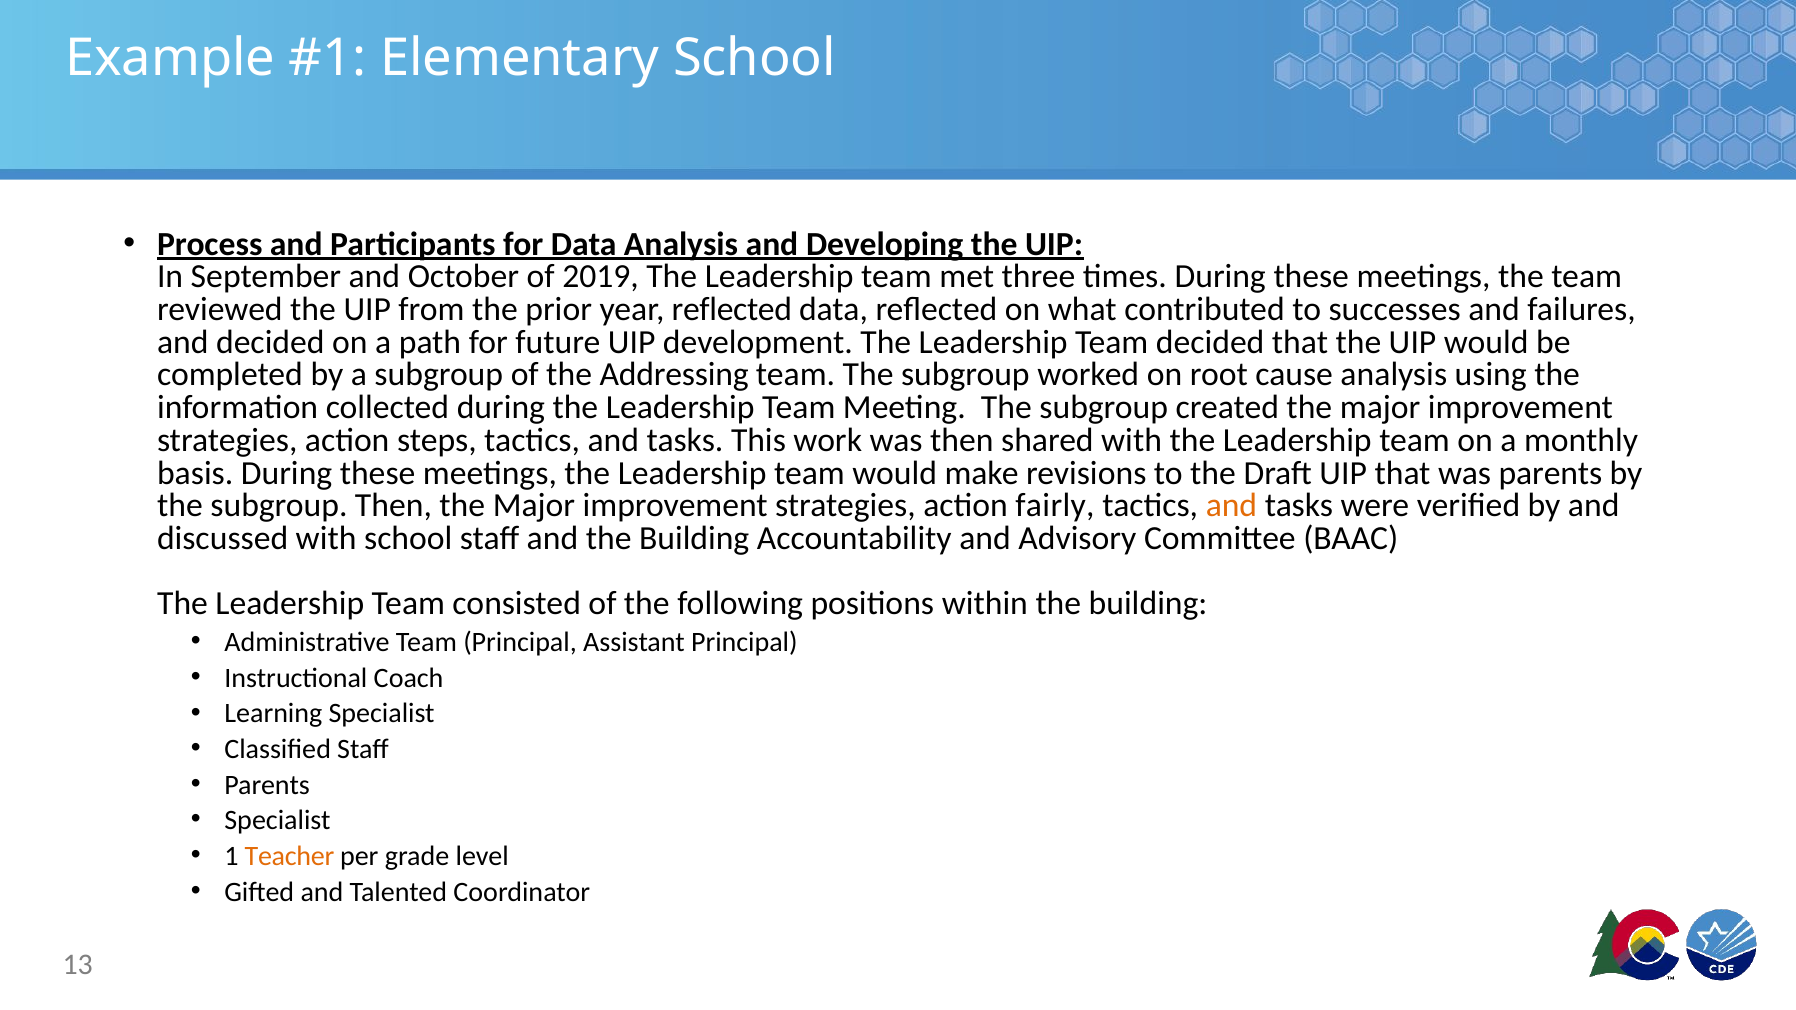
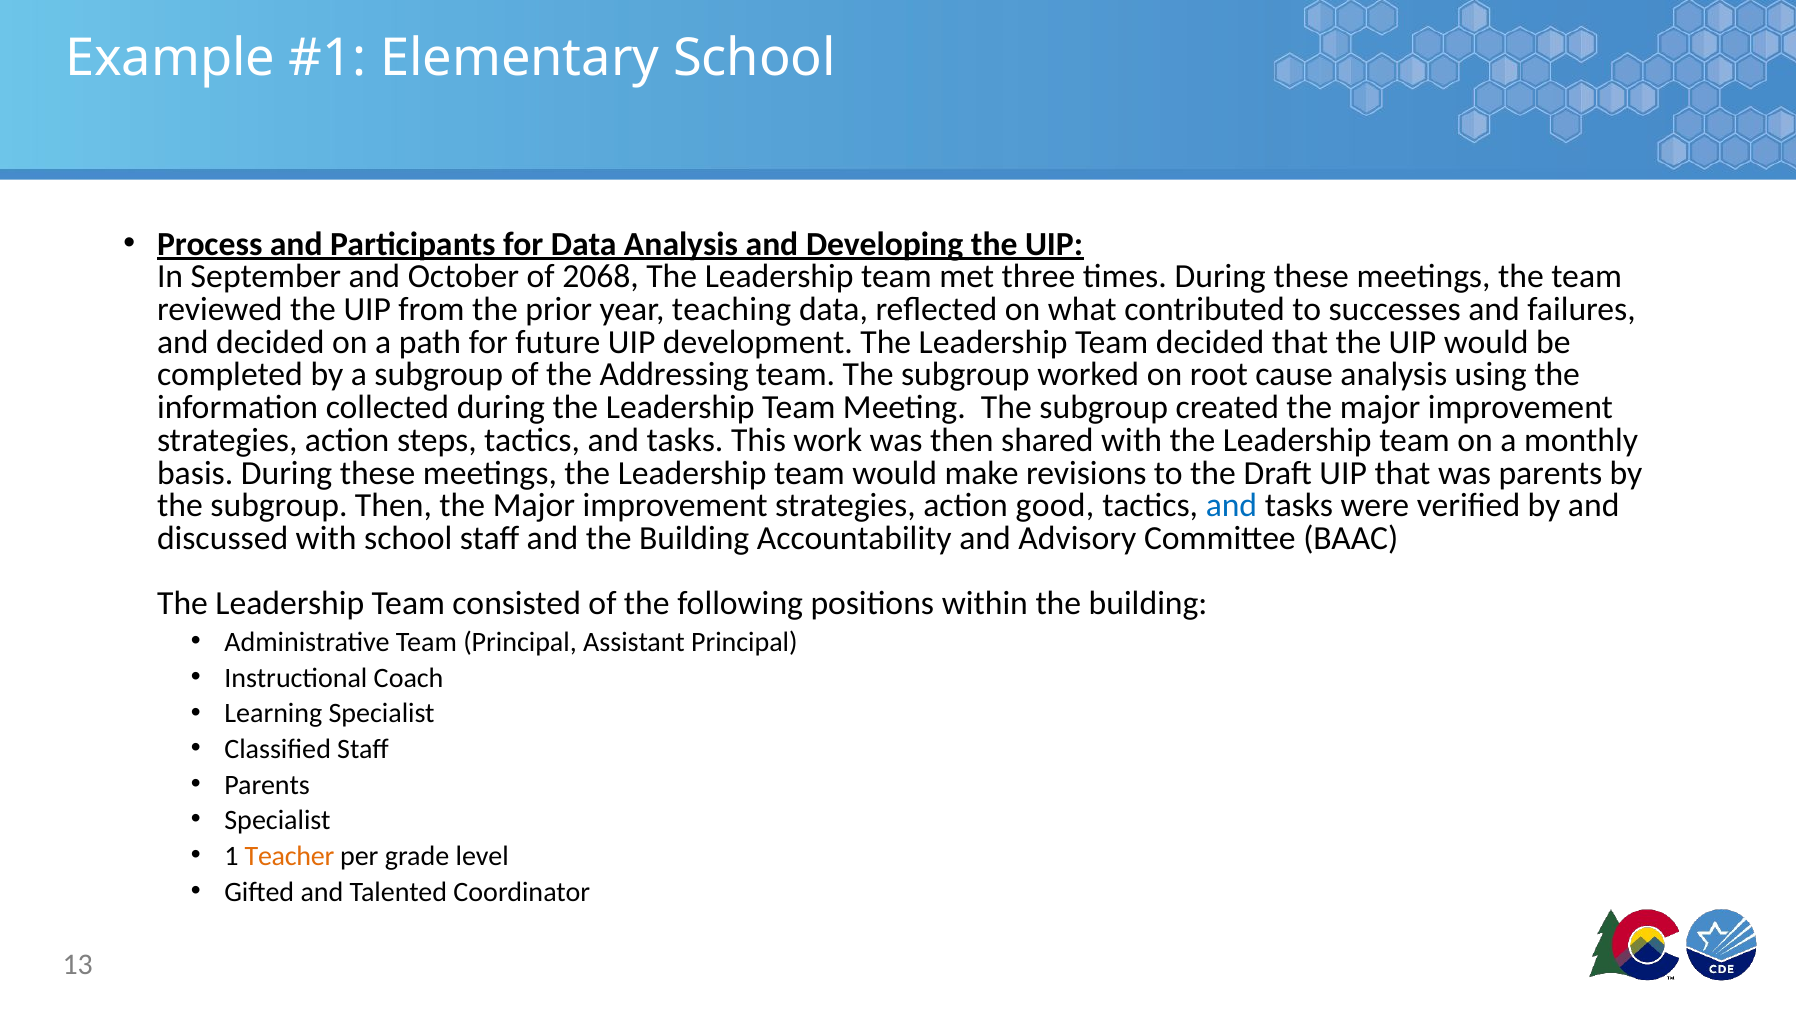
2019: 2019 -> 2068 (601, 277)
year reflected: reflected -> teaching (732, 310)
fairly: fairly -> good (1055, 506)
and colour: orange -> blue (1231, 506)
